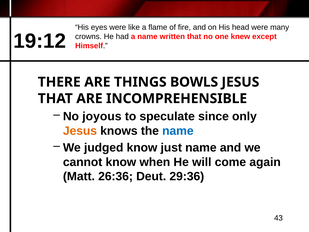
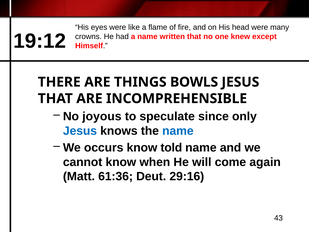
Jesus colour: orange -> blue (80, 131)
judged: judged -> occurs (104, 147)
just: just -> told (171, 147)
26:36: 26:36 -> 61:36 (116, 176)
29:36: 29:36 -> 29:16 (187, 176)
